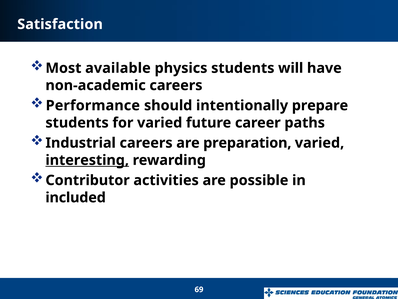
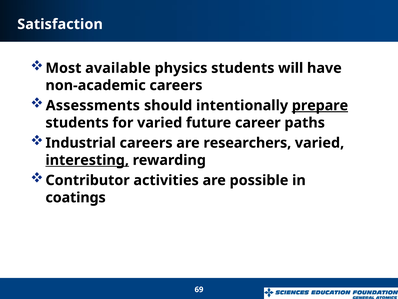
Performance: Performance -> Assessments (93, 105)
prepare underline: none -> present (320, 105)
preparation: preparation -> researchers (247, 143)
included: included -> coatings (76, 197)
